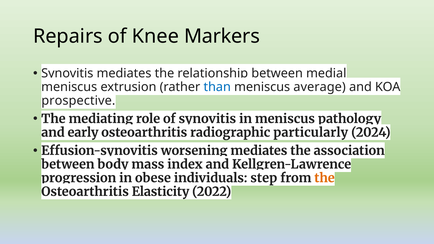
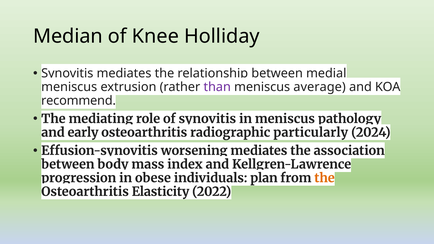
Repairs: Repairs -> Median (68, 36)
Markers: Markers -> Holliday (222, 36)
than colour: blue -> purple (217, 87)
prospective: prospective -> recommend (79, 101)
step: step -> plan (264, 178)
